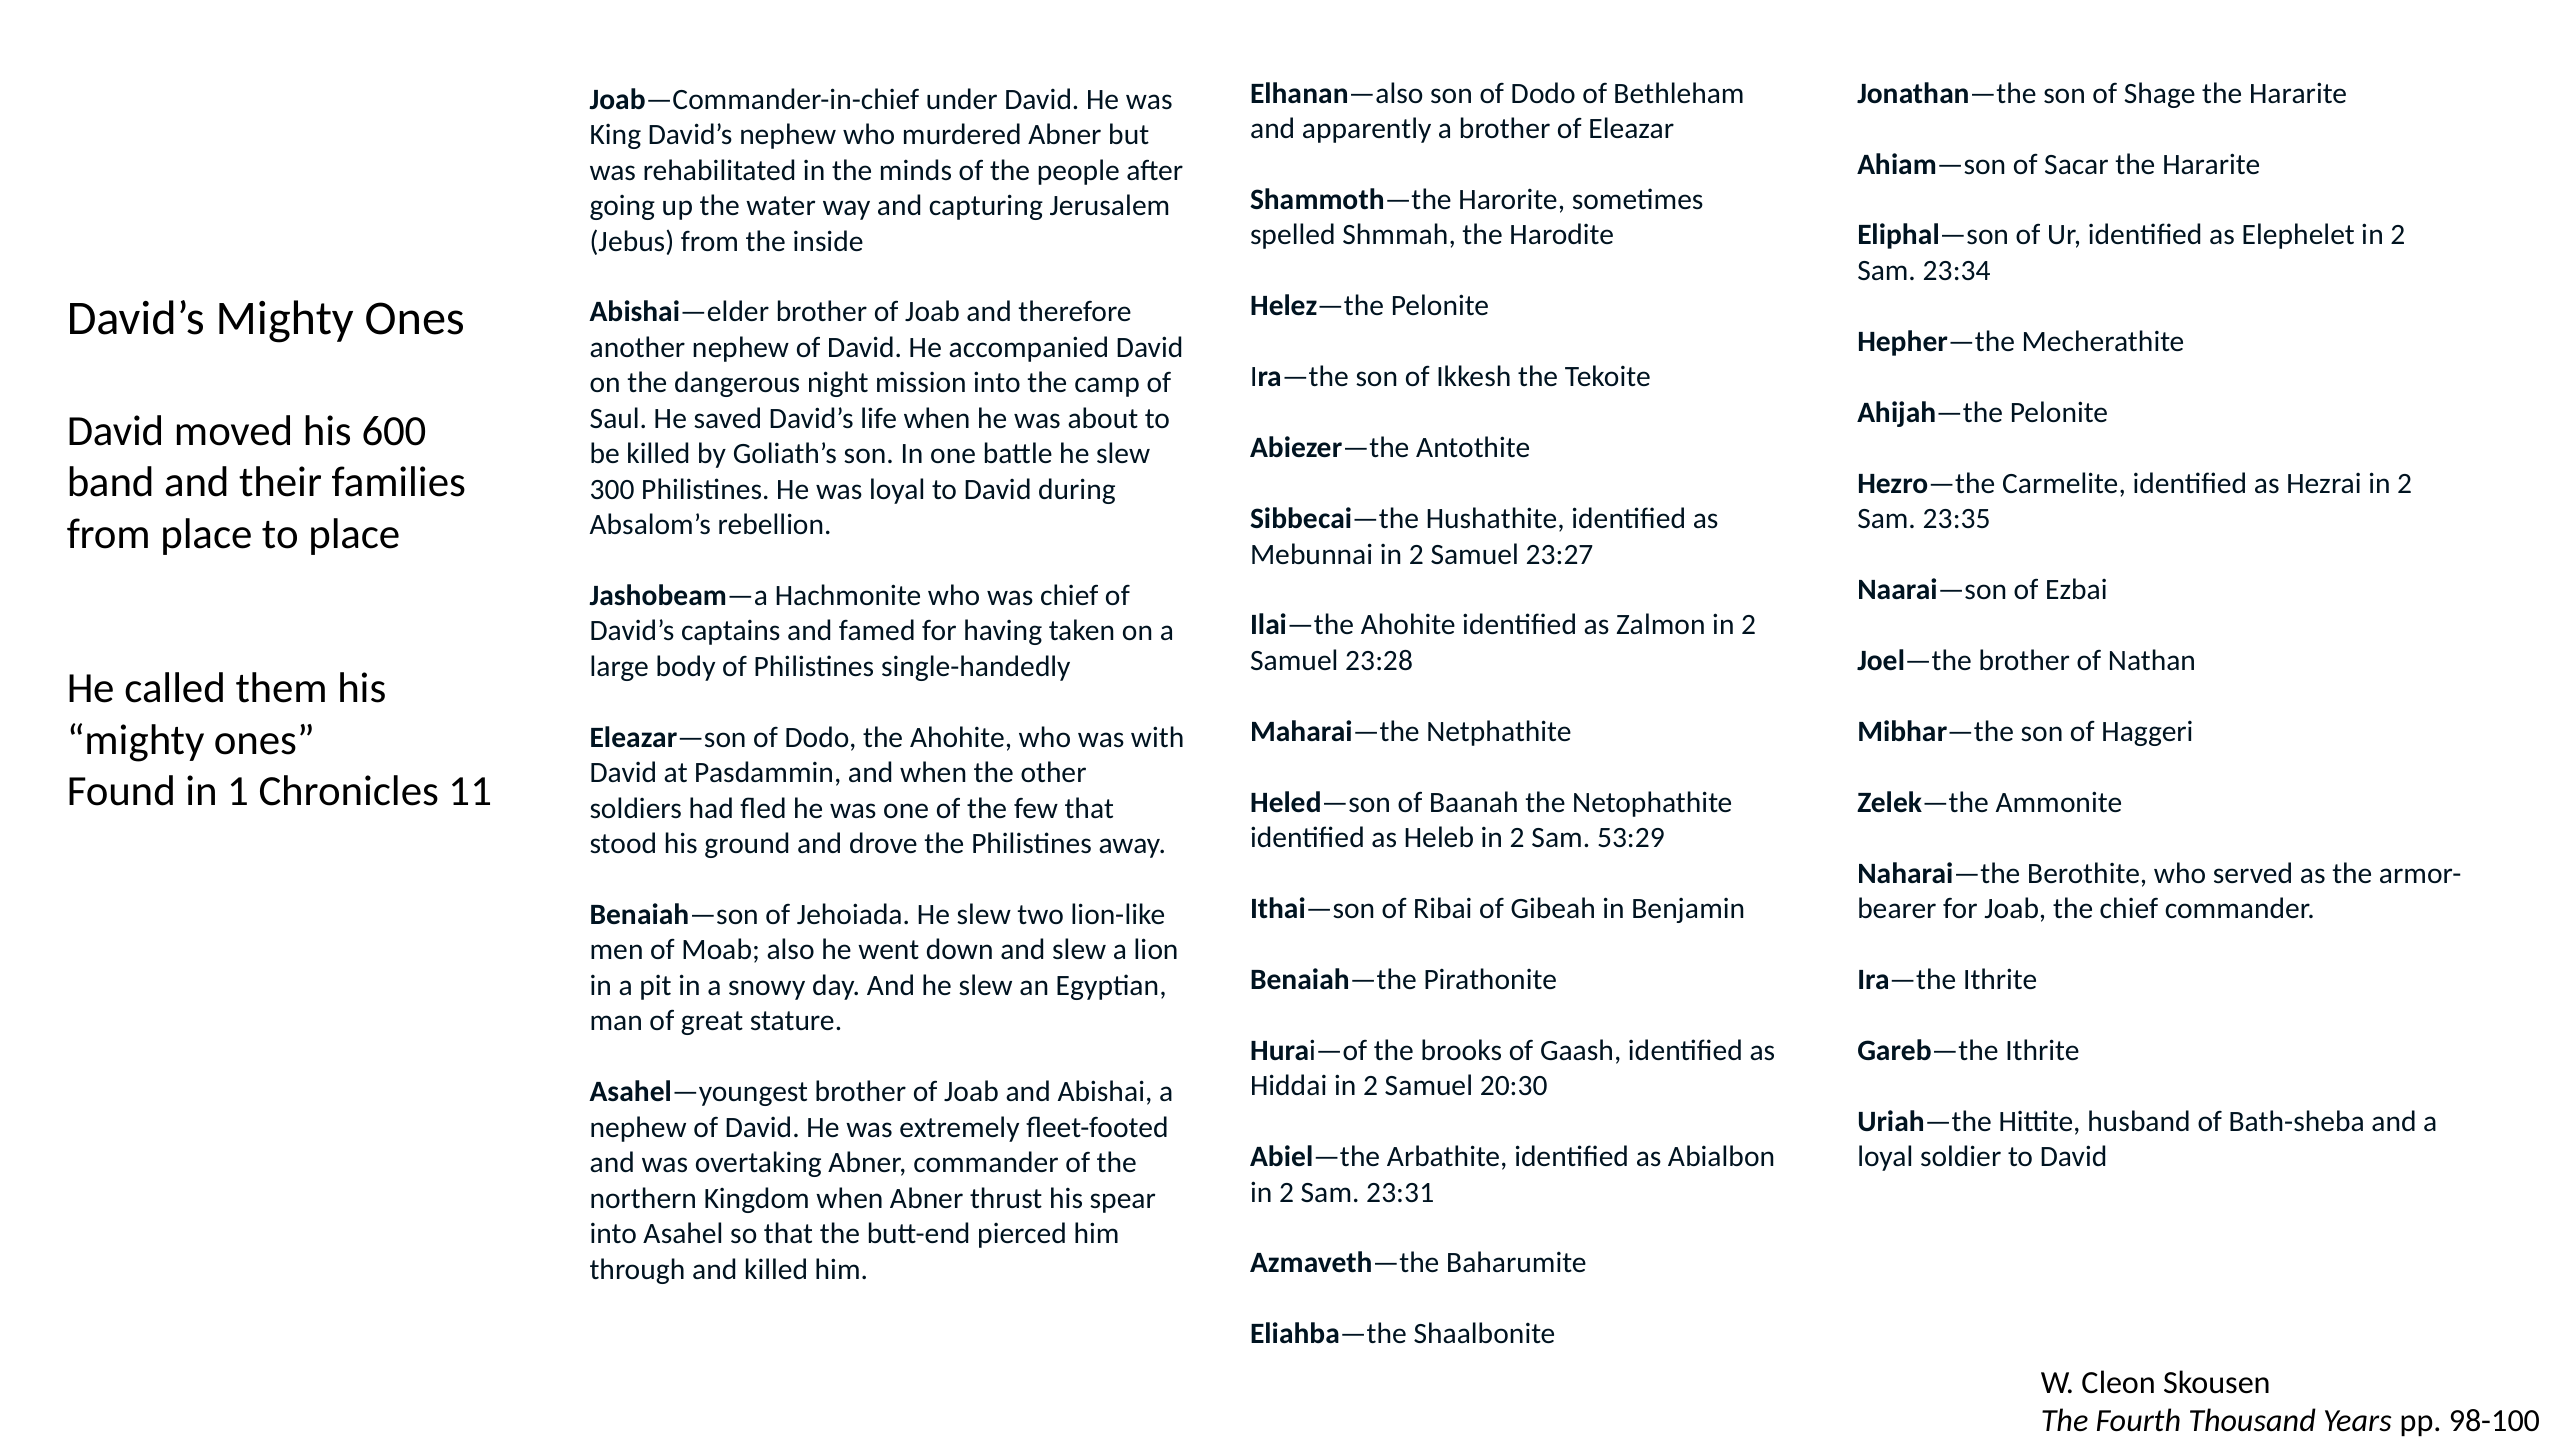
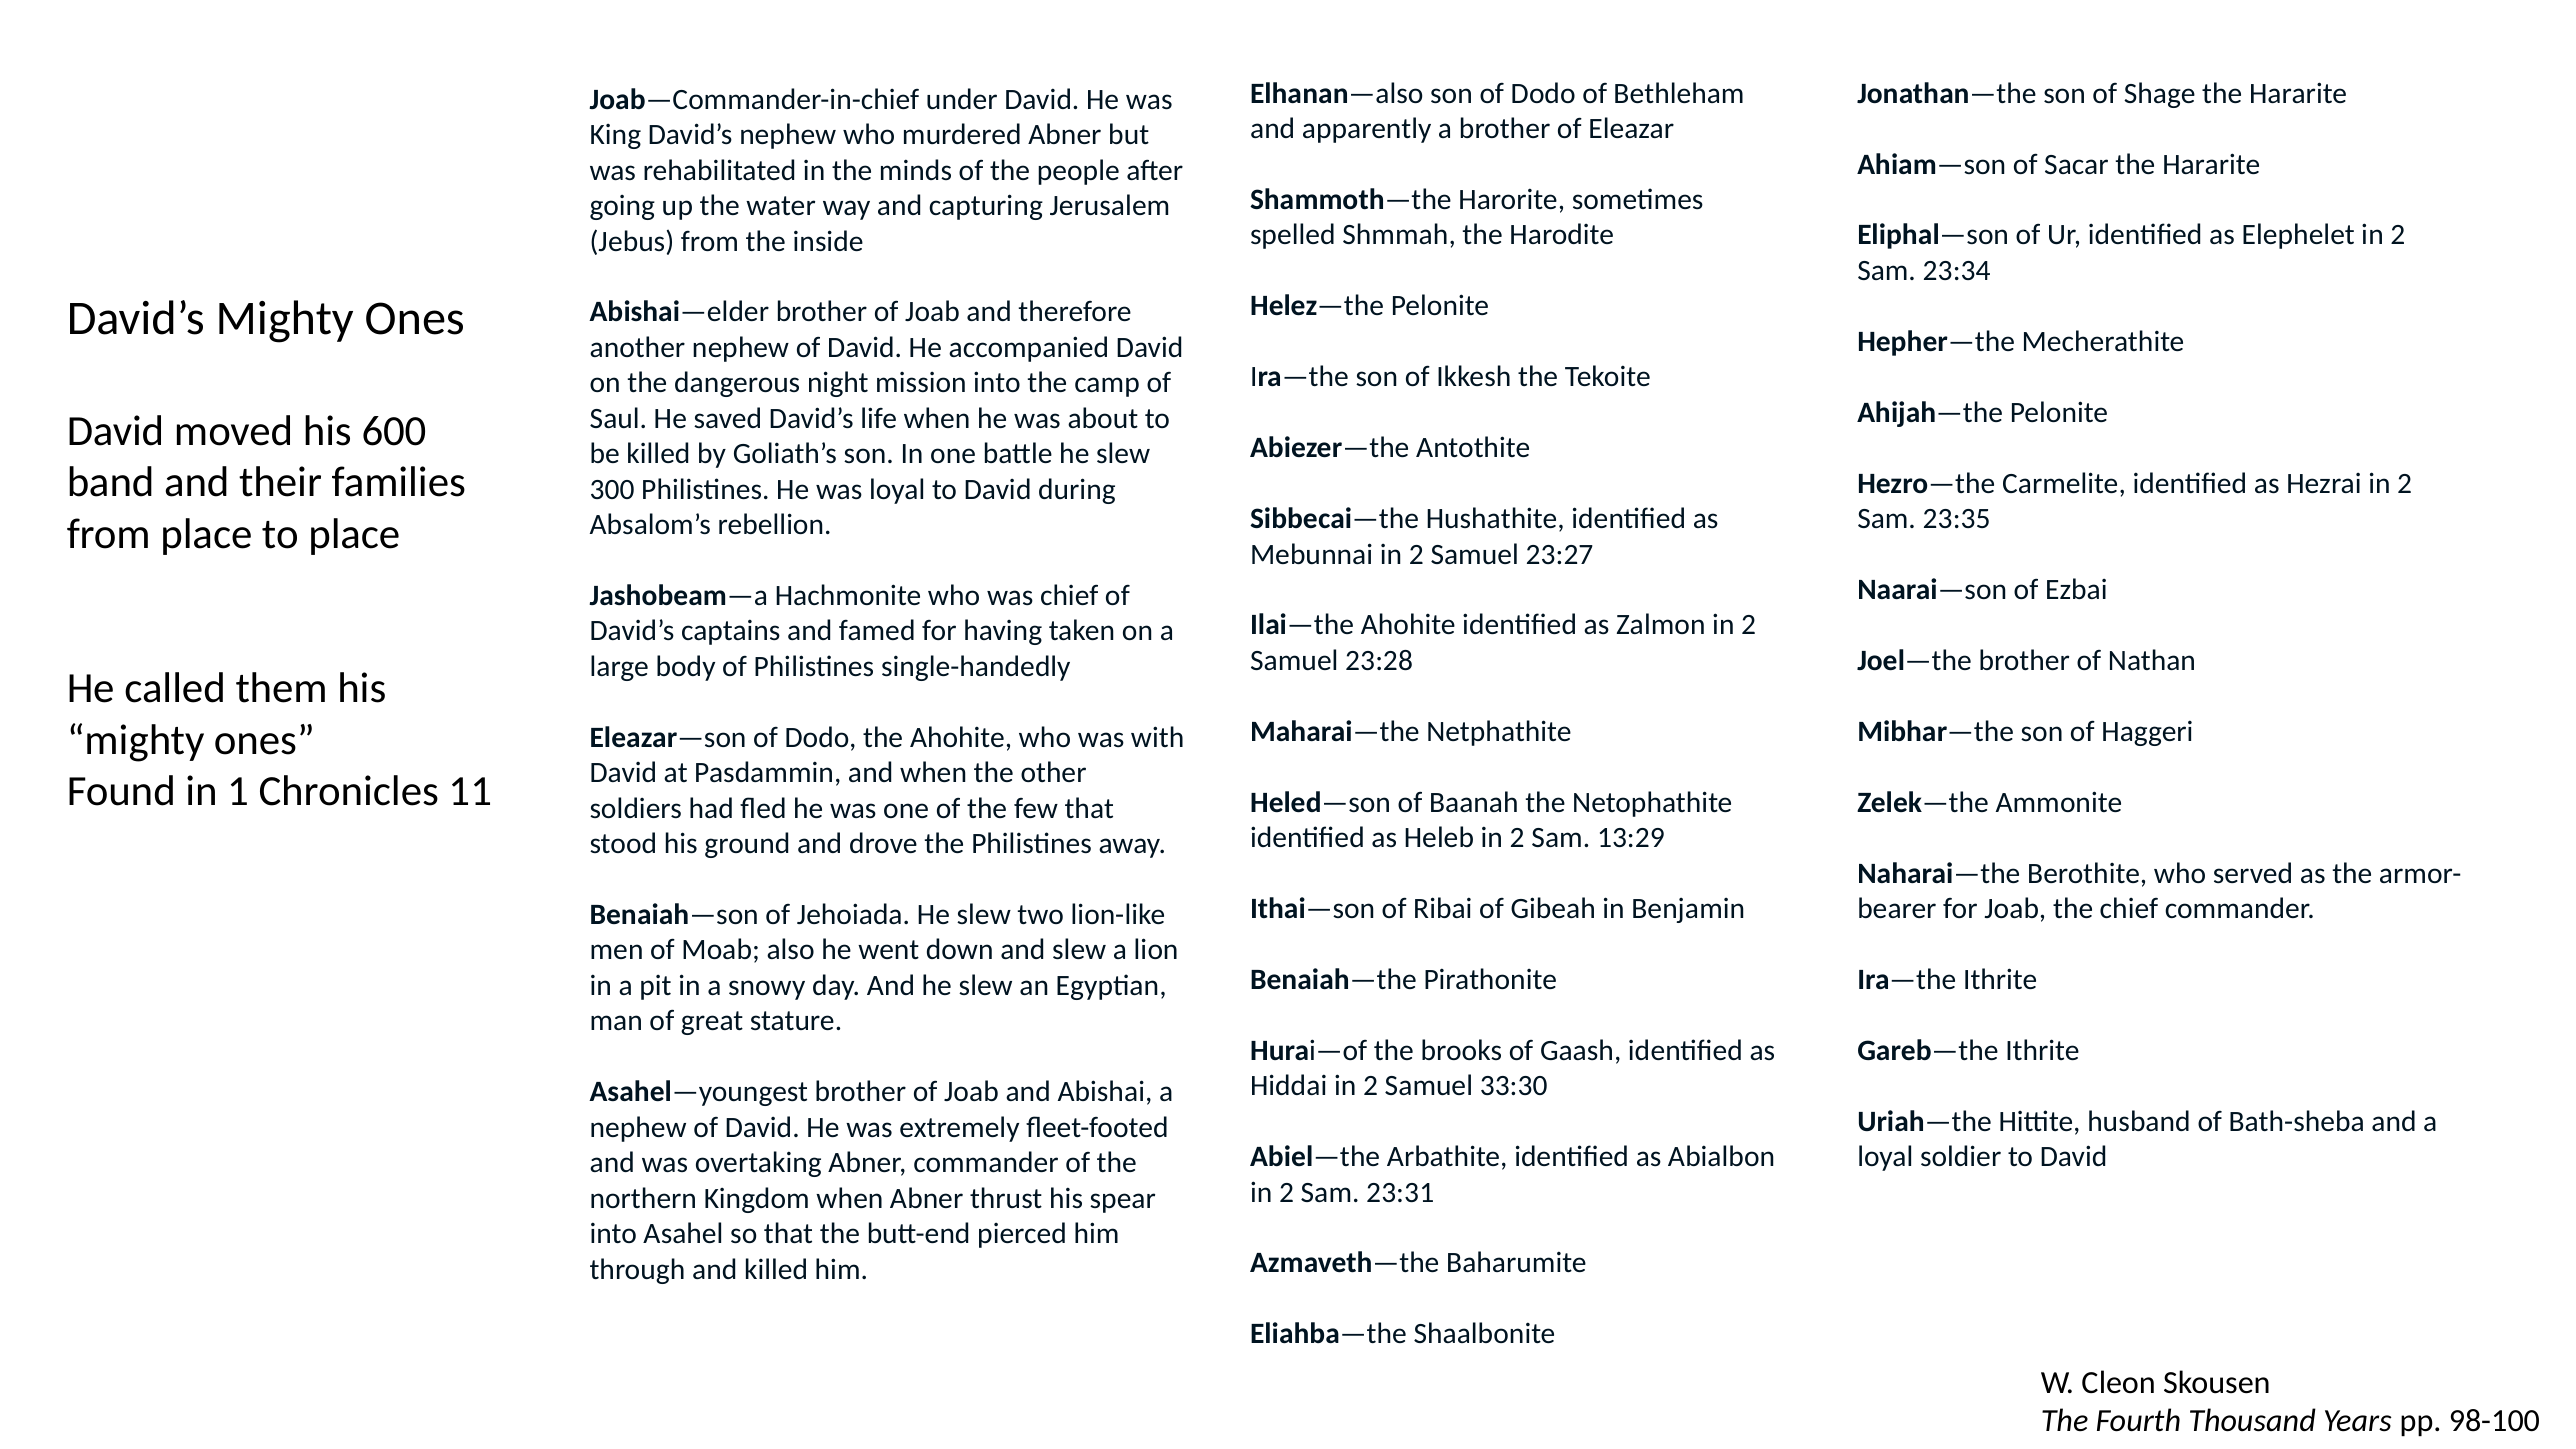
53:29: 53:29 -> 13:29 (1631, 838)
20:30: 20:30 -> 33:30 (1514, 1086)
